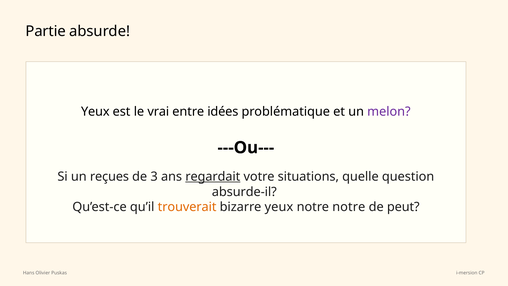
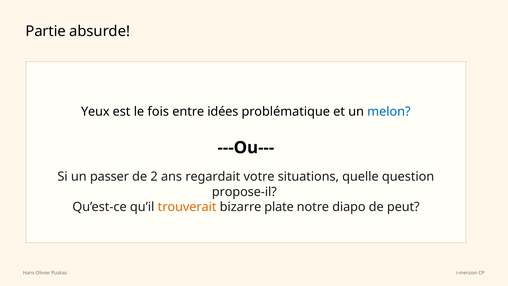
vrai: vrai -> fois (158, 112)
melon colour: purple -> blue (389, 112)
reçues: reçues -> passer (109, 176)
3: 3 -> 2 (154, 176)
regardait underline: present -> none (213, 176)
absurde-il: absurde-il -> propose-il (244, 192)
bizarre yeux: yeux -> plate (279, 207)
notre notre: notre -> diapo (349, 207)
